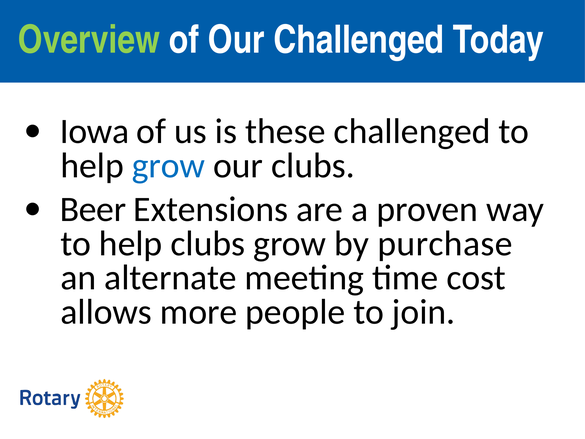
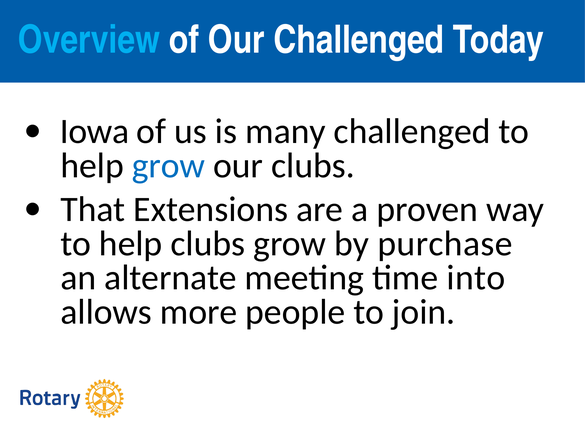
Overview colour: light green -> light blue (89, 40)
these: these -> many (285, 131)
Beer: Beer -> That (93, 209)
cost: cost -> into (476, 278)
